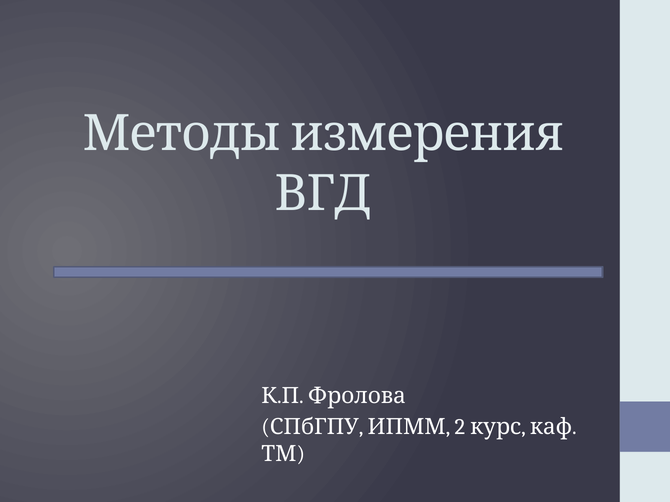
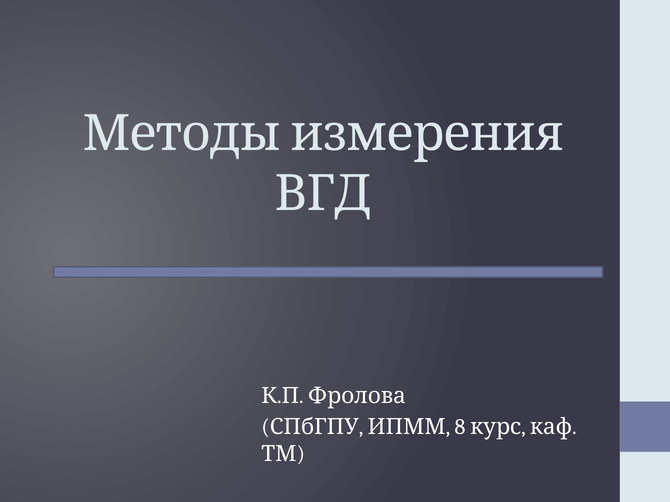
2: 2 -> 8 (460, 427)
